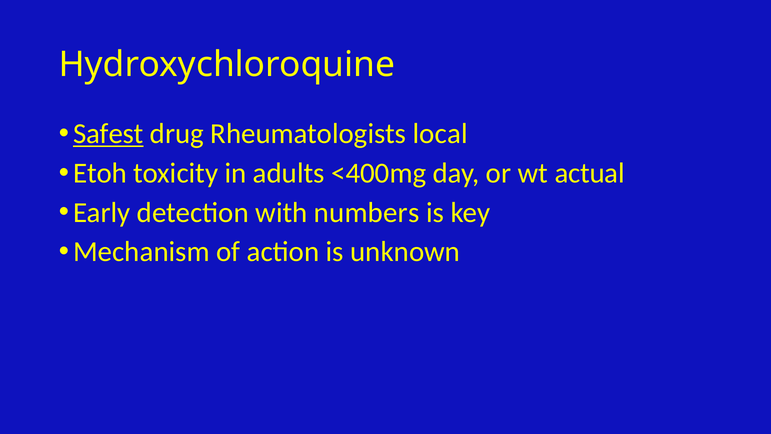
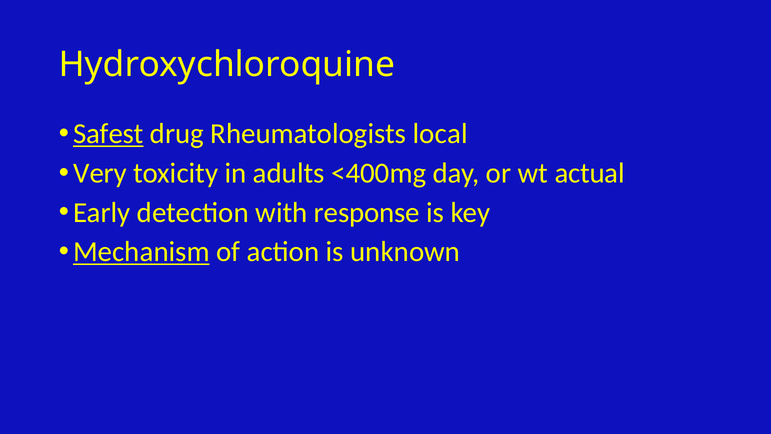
Etoh: Etoh -> Very (100, 173)
numbers: numbers -> response (367, 212)
Mechanism underline: none -> present (141, 252)
